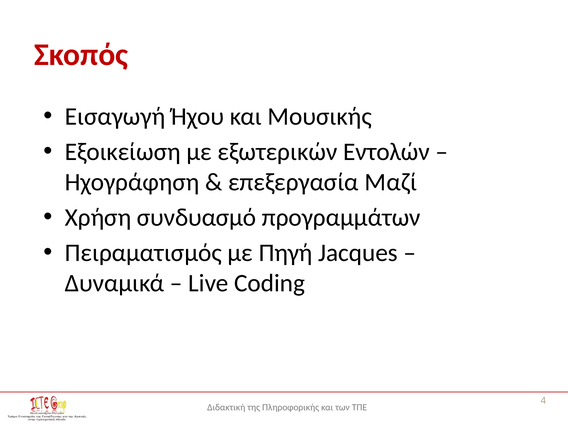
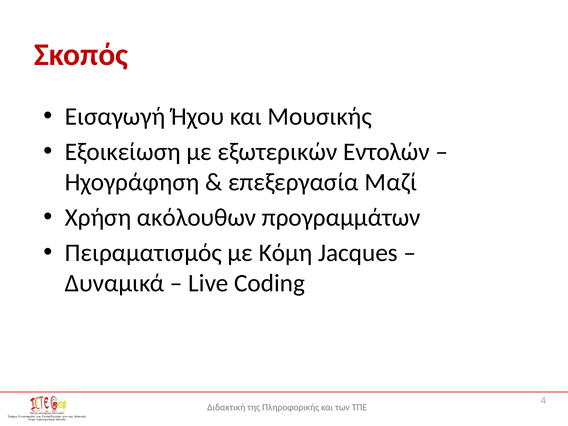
συνδυασμό: συνδυασμό -> ακόλουθων (197, 218)
Πηγή: Πηγή -> Κόμη (286, 253)
